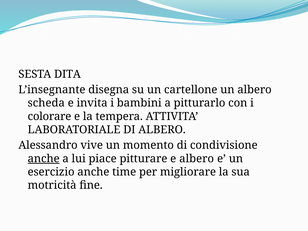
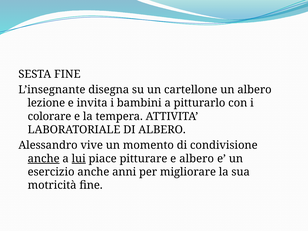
SESTA DITA: DITA -> FINE (67, 74)
scheda: scheda -> lezione (46, 103)
lui underline: none -> present (79, 159)
time: time -> anni (124, 172)
